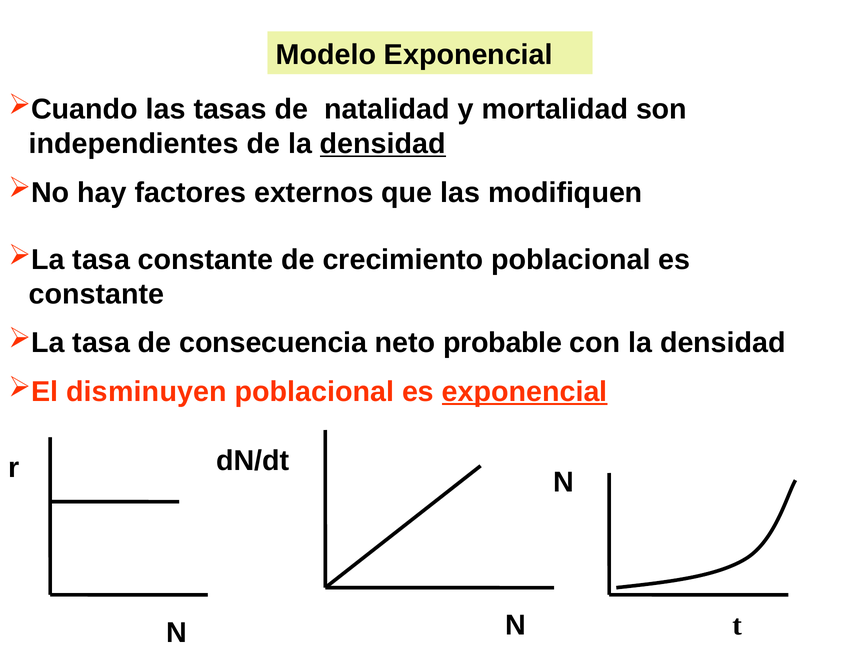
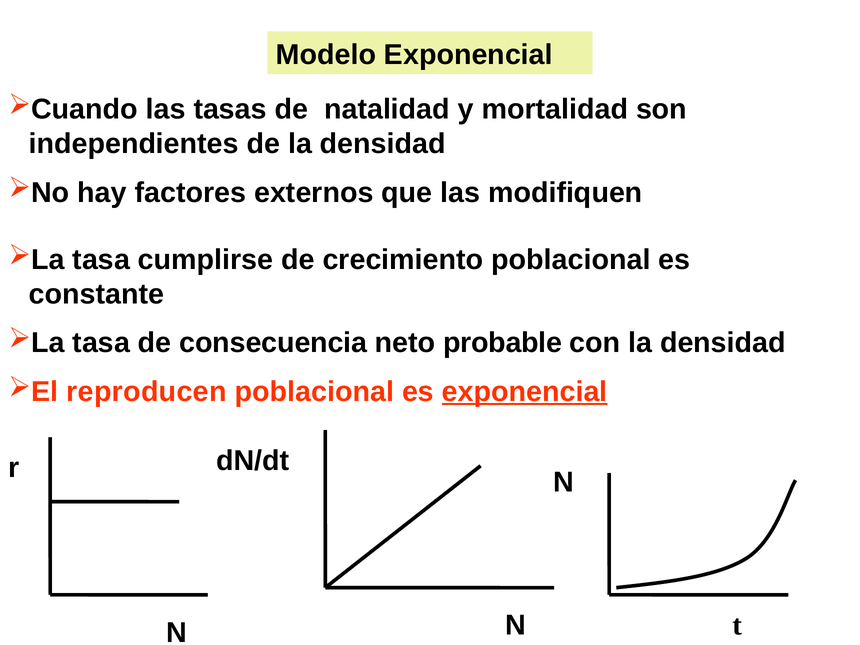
densidad underline: present -> none (383, 144)
tasa constante: constante -> cumplirse (205, 260)
disminuyen: disminuyen -> reproducen (146, 392)
